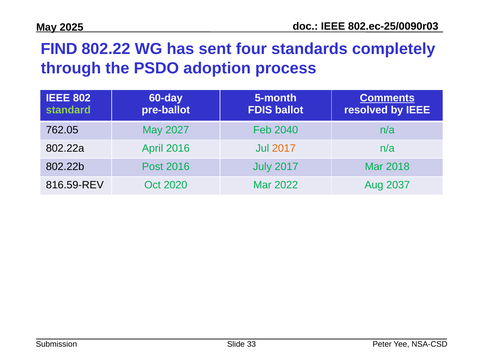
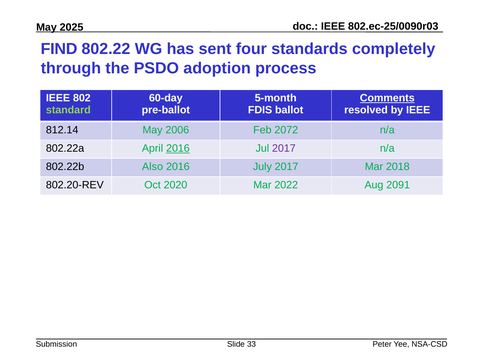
762.05: 762.05 -> 812.14 (62, 130)
2027: 2027 -> 2006 (177, 130)
2040: 2040 -> 2072 (286, 130)
2016 underline: none -> present (178, 148)
2017 colour: orange -> purple (284, 148)
Post: Post -> Also (153, 167)
816.59-REV: 816.59-REV -> 802.20-REV (75, 185)
2037: 2037 -> 2091 (398, 185)
